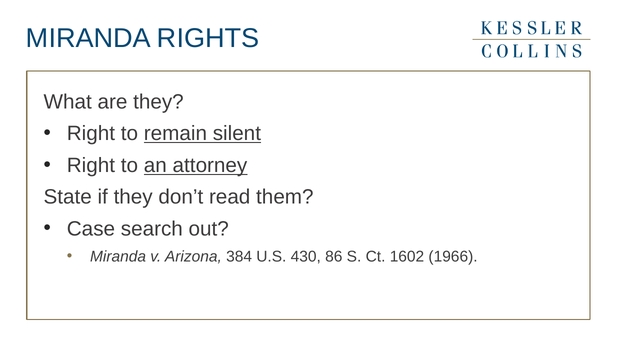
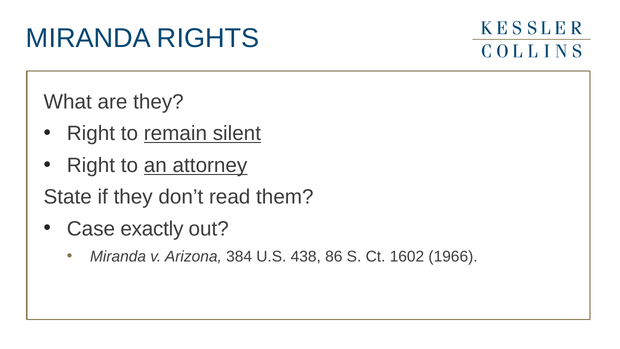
search: search -> exactly (152, 229)
430: 430 -> 438 (306, 256)
